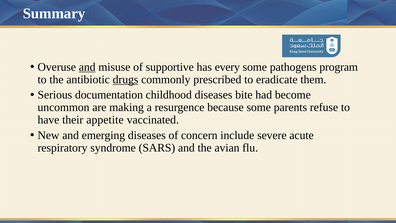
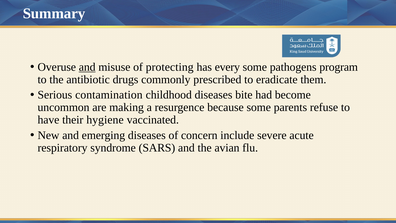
supportive: supportive -> protecting (170, 67)
drugs underline: present -> none (126, 79)
documentation: documentation -> contamination (109, 95)
appetite: appetite -> hygiene (105, 120)
